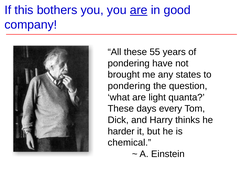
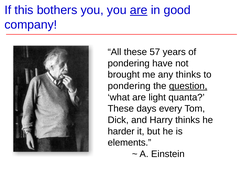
55: 55 -> 57 (155, 52)
any states: states -> thinks (188, 75)
question underline: none -> present (188, 86)
chemical: chemical -> elements (129, 143)
